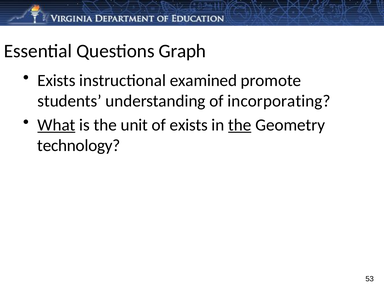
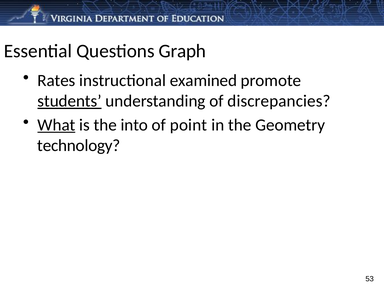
Exists: Exists -> Rates (56, 81)
students underline: none -> present (69, 101)
incorporating: incorporating -> discrepancies (279, 101)
unit: unit -> into (134, 125)
of exists: exists -> point (189, 125)
the underline: present -> none (240, 125)
